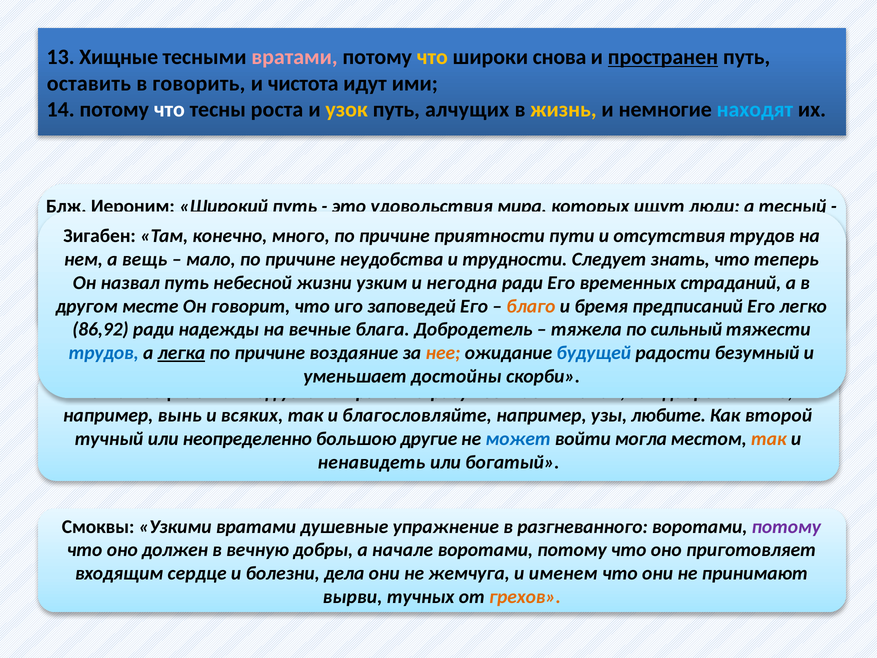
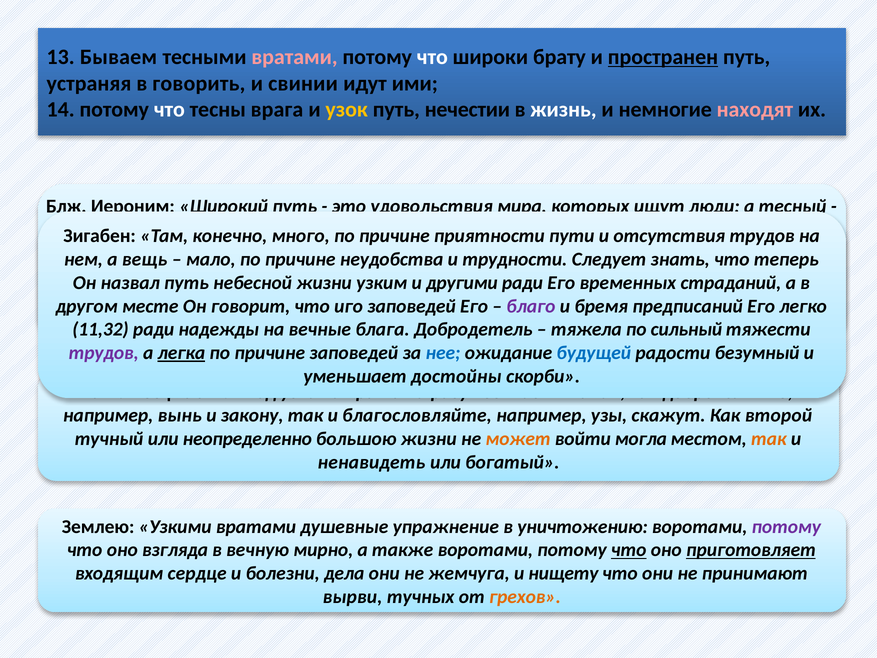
Хищные: Хищные -> Бываем (119, 57)
что colour: yellow -> white (432, 57)
широки снова: снова -> брату (559, 57)
оставить: оставить -> устраняя (89, 83)
чистота: чистота -> свинии (303, 83)
роста: роста -> врага (277, 110)
алчущих: алчущих -> нечестии (467, 110)
жизнь colour: yellow -> white (564, 110)
находят colour: light blue -> pink (755, 110)
негодна: негодна -> другими (462, 283)
благо colour: orange -> purple (531, 306)
86,92: 86,92 -> 11,32 (100, 329)
трудов colour: blue -> purple (104, 353)
причине воздаяние: воздаяние -> заповедей (354, 353)
нее colour: orange -> blue (443, 353)
всяких: всяких -> закону (252, 415)
любите: любите -> скажут (668, 415)
большою другие: другие -> жизни (429, 439)
может colour: blue -> orange (518, 439)
Смоквы: Смоквы -> Землею (98, 526)
разгневанного: разгневанного -> уничтожению (583, 526)
должен: должен -> взгляда (175, 550)
добры: добры -> мирно (323, 550)
начале: начале -> также (403, 550)
что underline: none -> present (629, 550)
приготовляет underline: none -> present (751, 550)
именем: именем -> нищету (563, 573)
